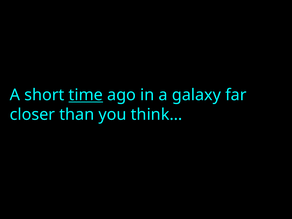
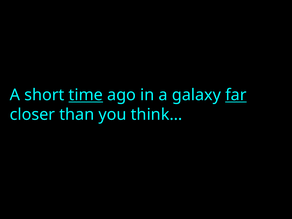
far underline: none -> present (236, 95)
